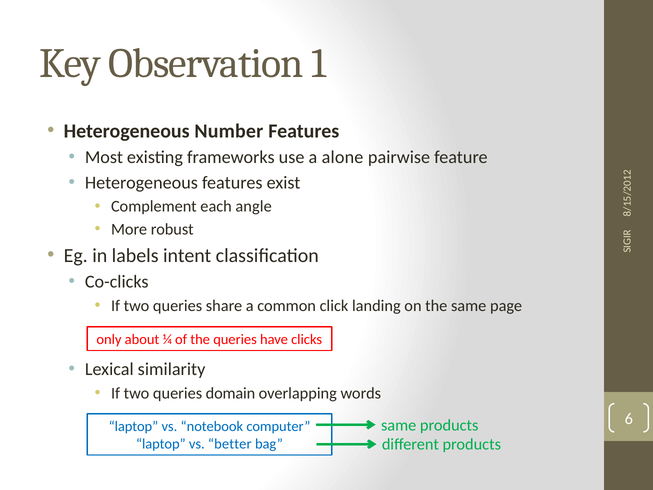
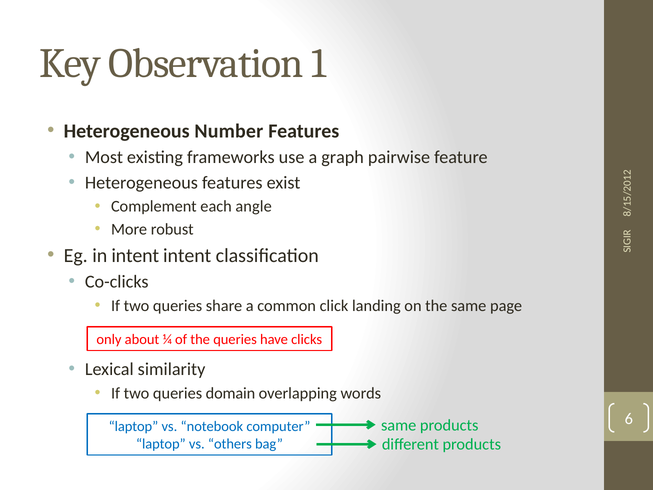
alone: alone -> graph (343, 157)
in labels: labels -> intent (135, 255)
better: better -> others (230, 444)
